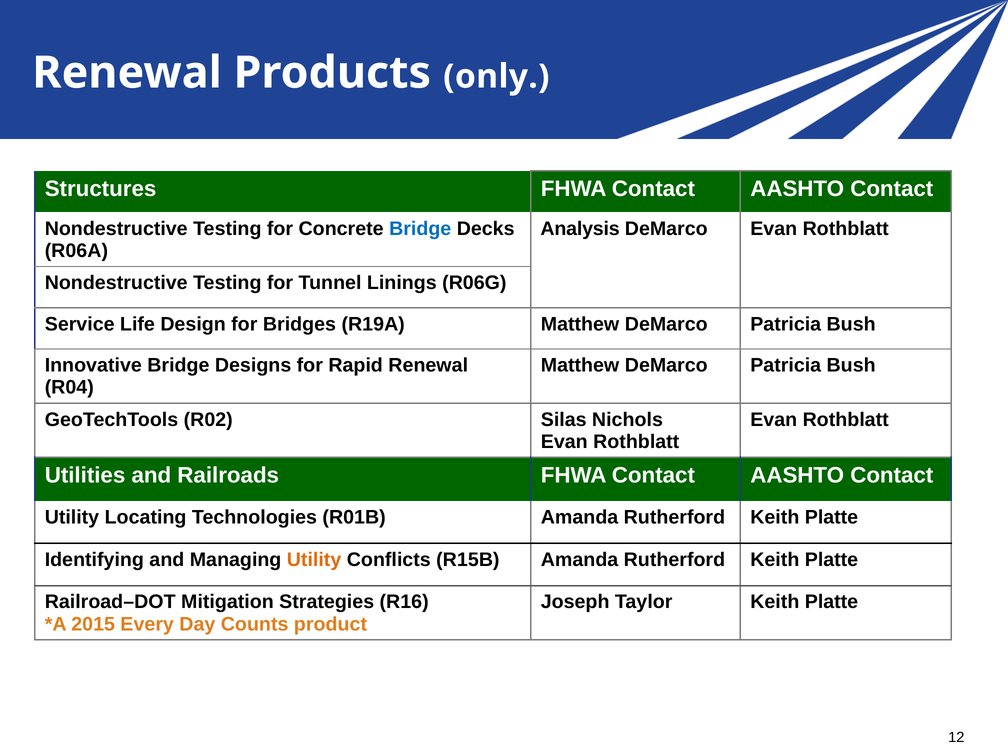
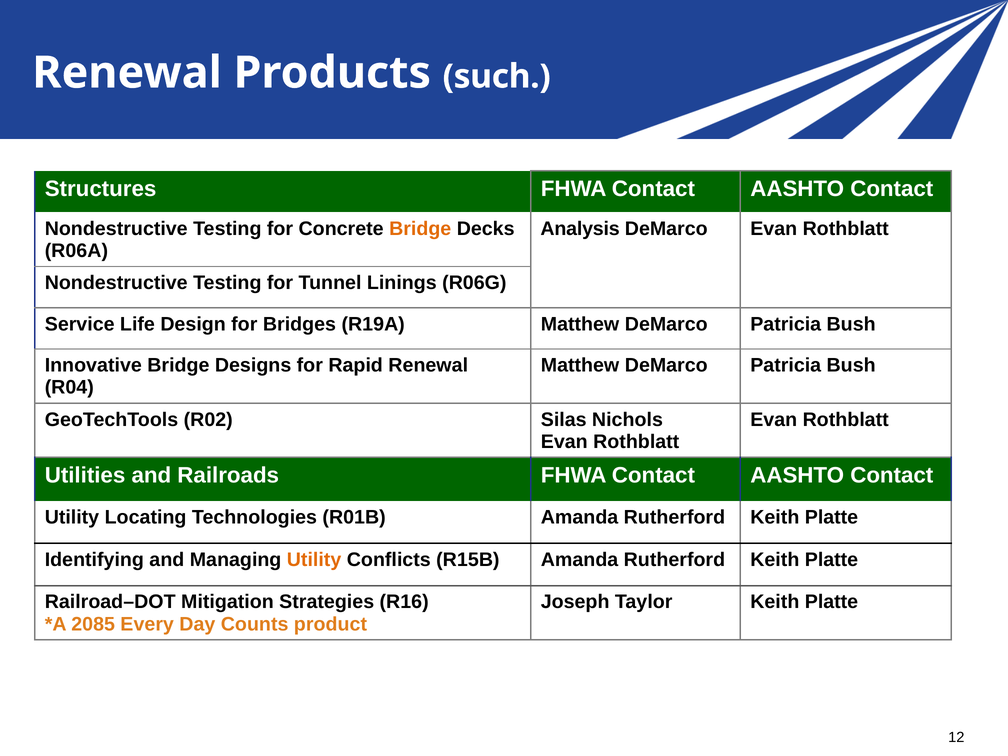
only: only -> such (497, 77)
Bridge colour: blue -> orange (420, 229)
2015: 2015 -> 2085 (93, 624)
